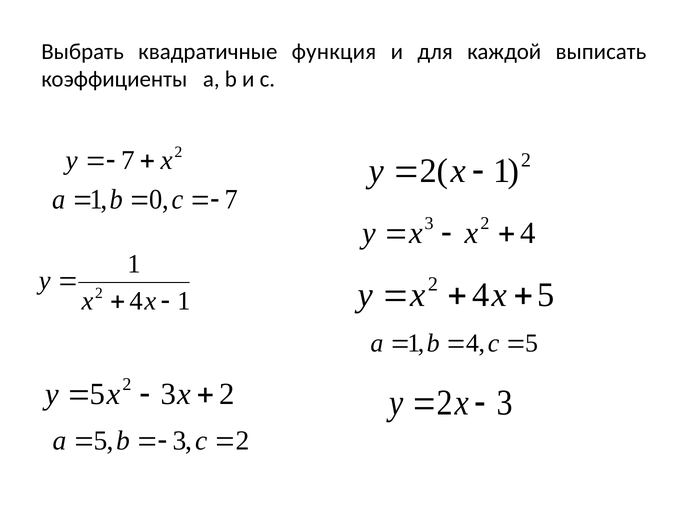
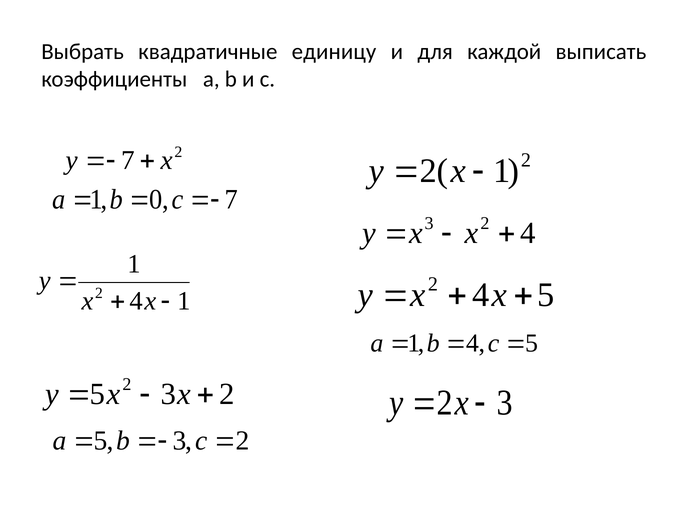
функция: функция -> единицу (334, 52)
